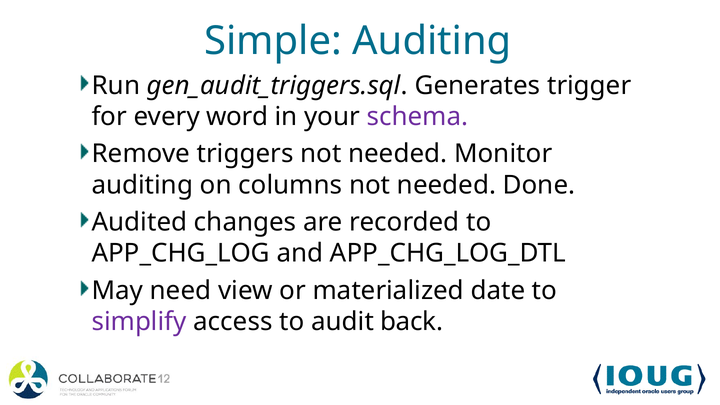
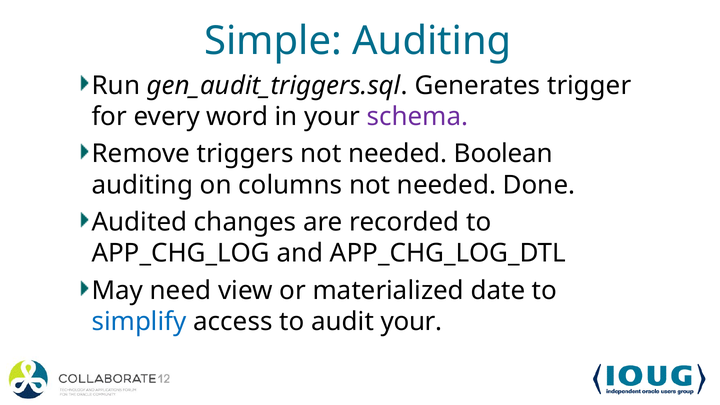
Monitor: Monitor -> Boolean (503, 154)
simplify colour: purple -> blue (139, 322)
audit back: back -> your (412, 322)
